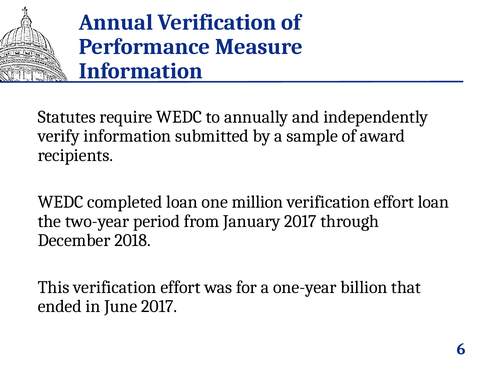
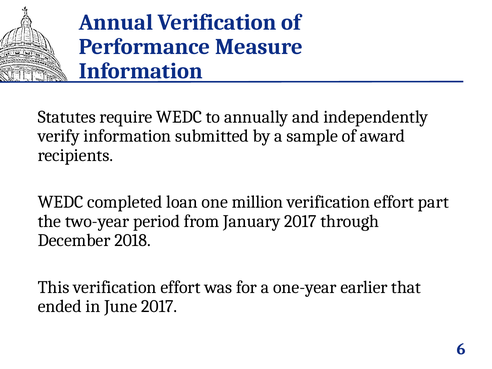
effort loan: loan -> part (433, 202)
billion: billion -> earlier (364, 287)
